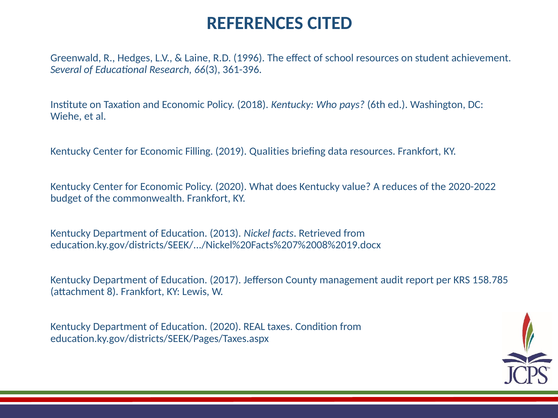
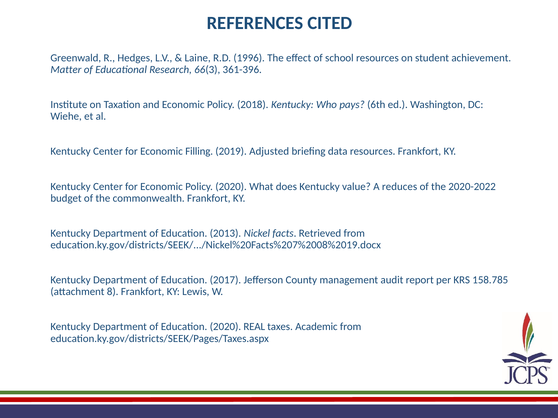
Several: Several -> Matter (66, 70)
Qualities: Qualities -> Adjusted (269, 152)
Condition: Condition -> Academic (316, 327)
